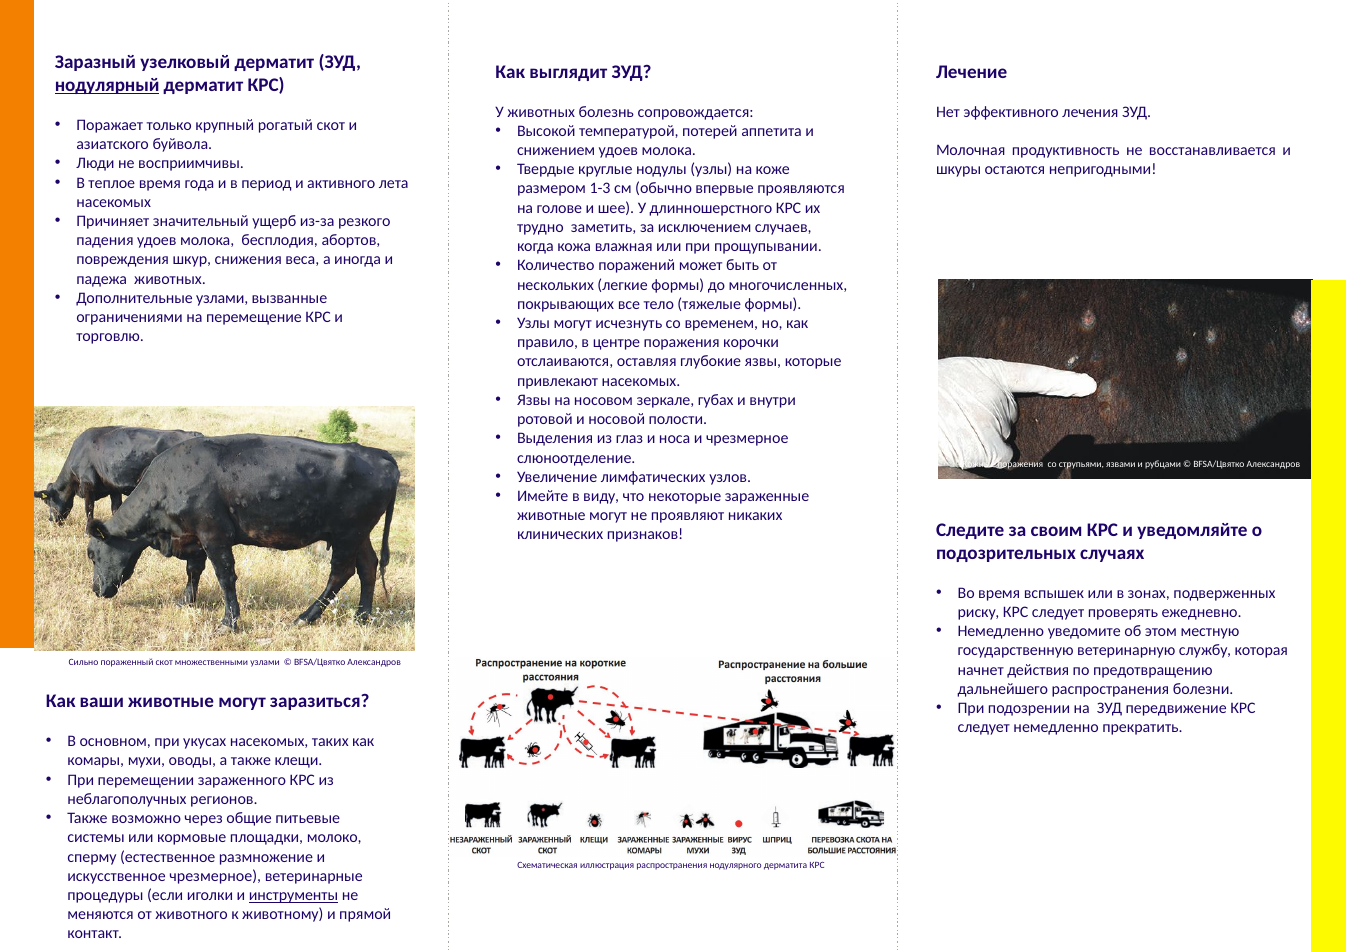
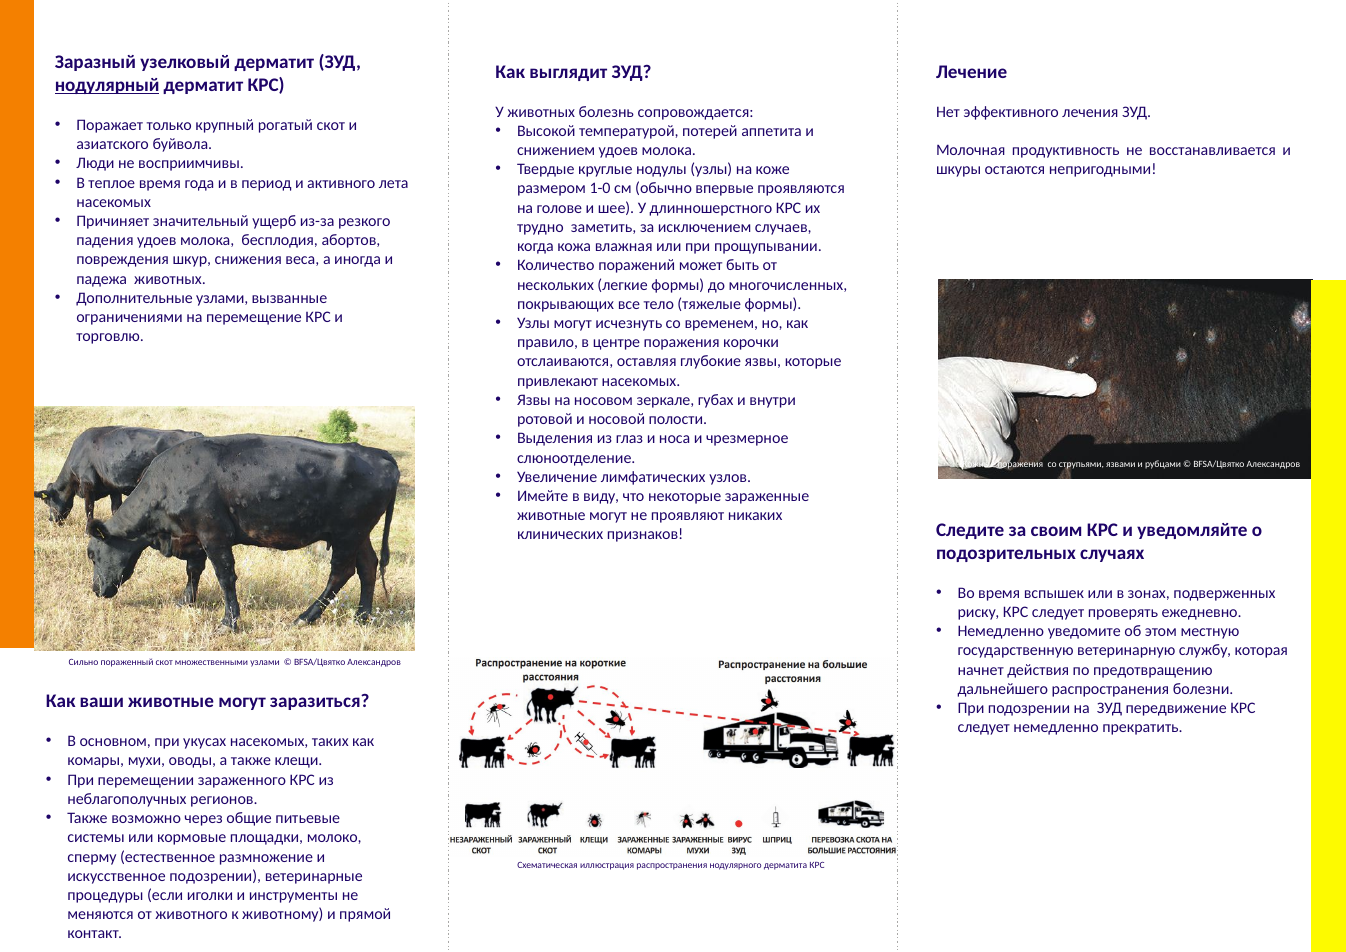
1-3: 1-3 -> 1-0 (600, 189)
искусственное чрезмерное: чрезмерное -> подозрении (215, 876)
инструменты underline: present -> none (294, 895)
